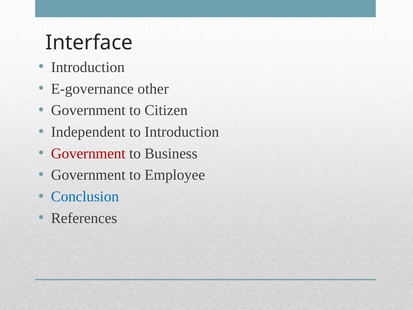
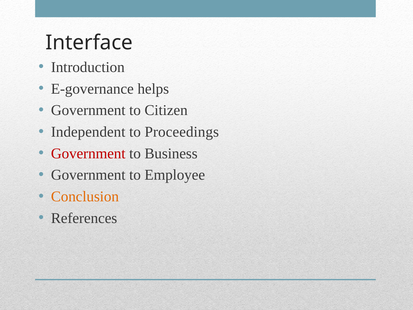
other: other -> helps (153, 89)
to Introduction: Introduction -> Proceedings (182, 132)
Conclusion colour: blue -> orange (85, 196)
